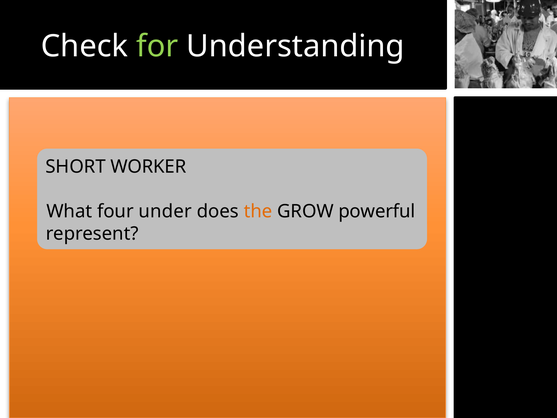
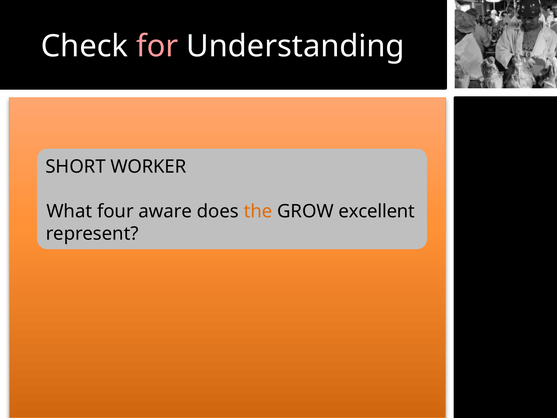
for colour: light green -> pink (157, 46)
under: under -> aware (165, 211)
powerful: powerful -> excellent (377, 211)
